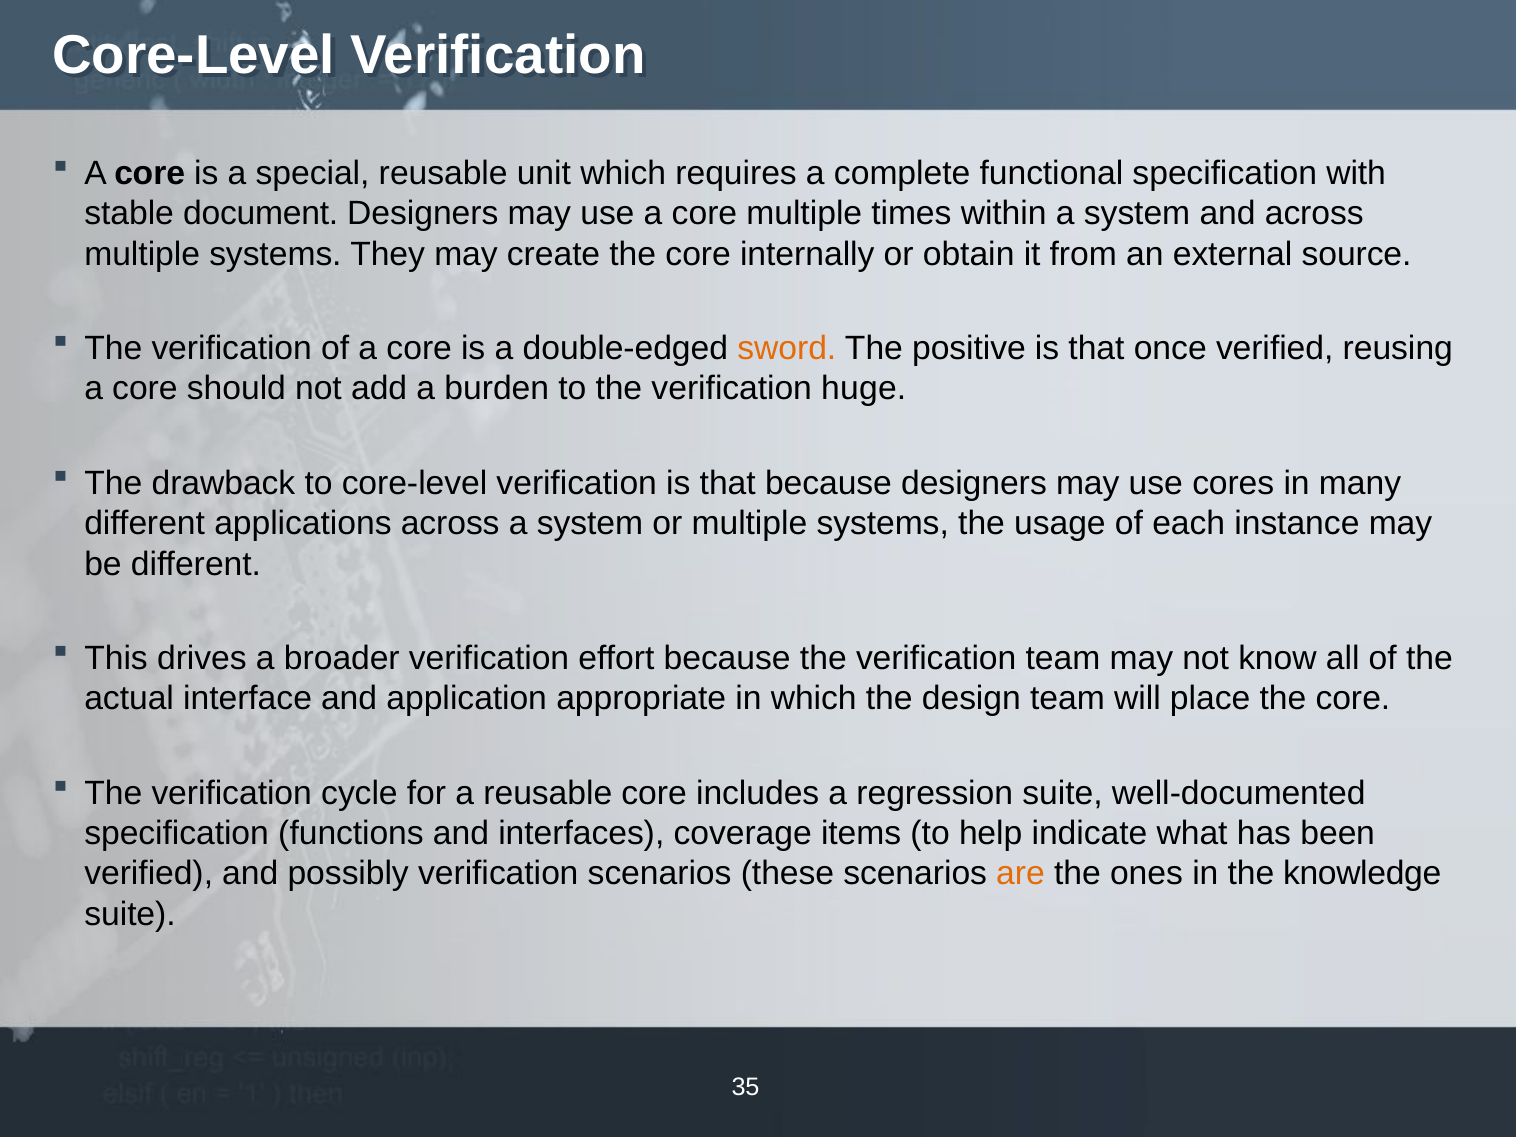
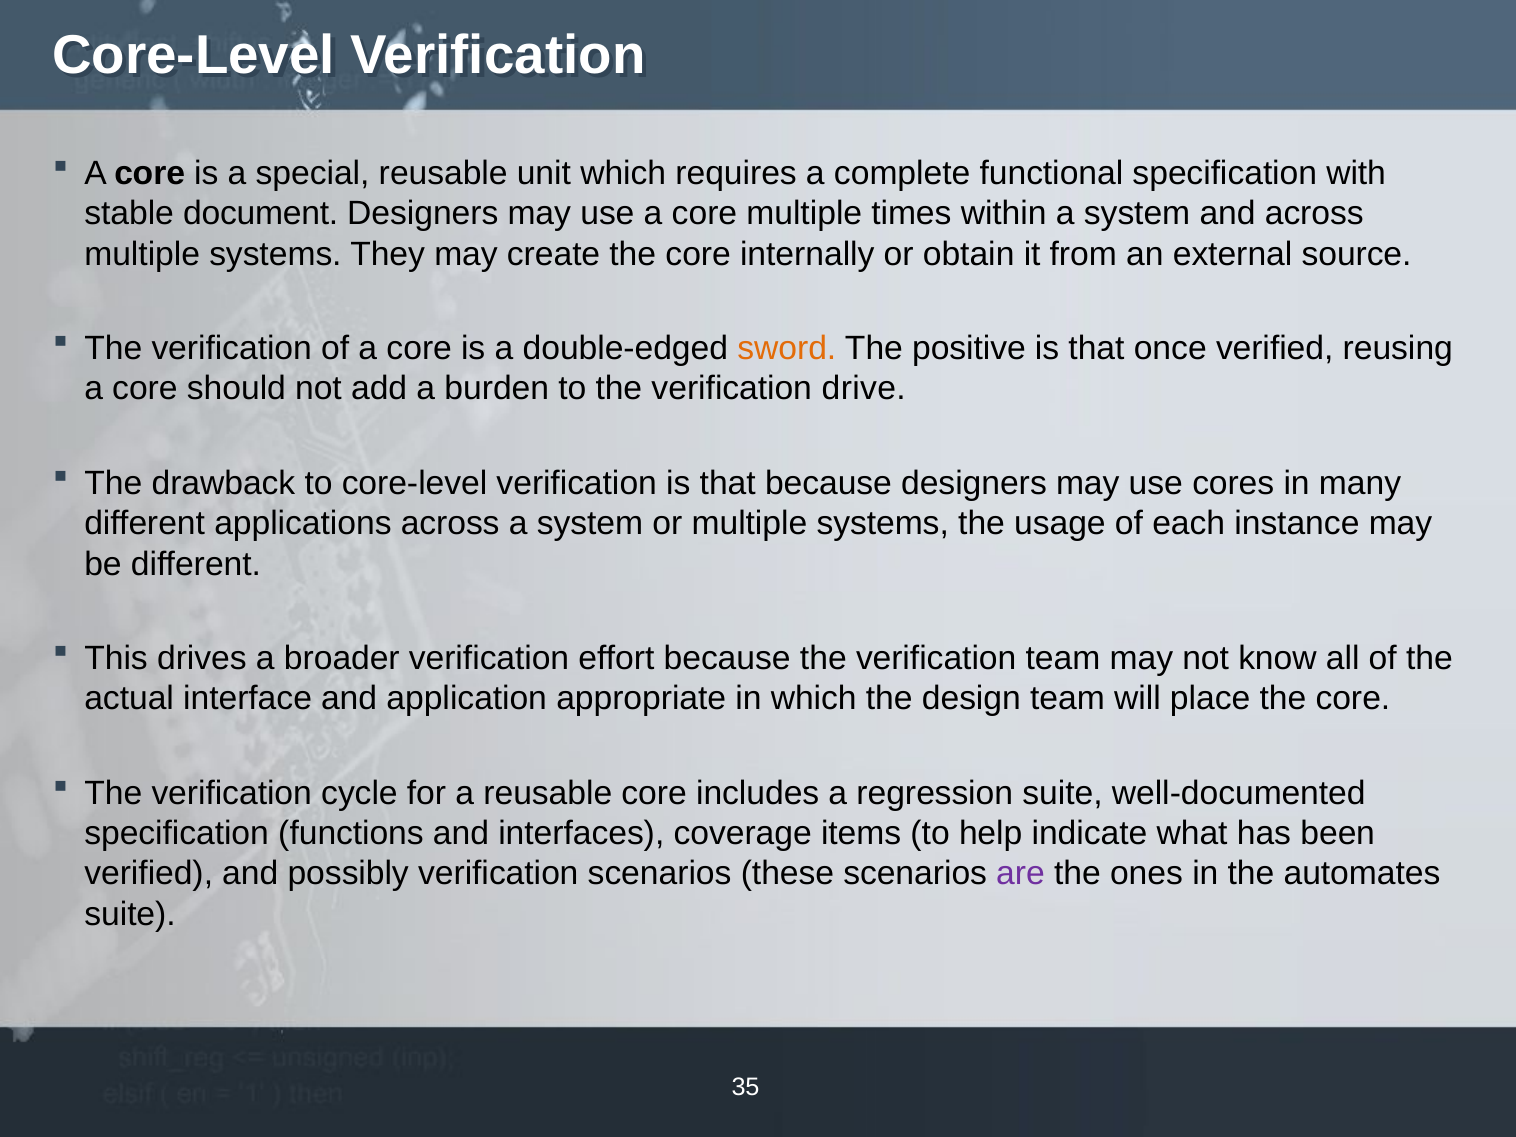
huge: huge -> drive (864, 389)
are colour: orange -> purple (1021, 874)
knowledge: knowledge -> automates (1362, 874)
